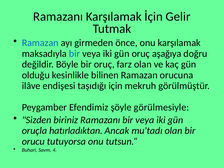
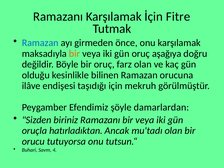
Gelir: Gelir -> Fitre (178, 17)
bir colour: blue -> orange (74, 54)
görülmesiyle: görülmesiyle -> damarlardan (161, 107)
